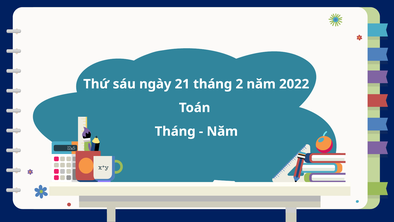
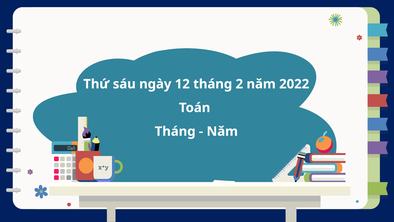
21: 21 -> 12 (182, 84)
